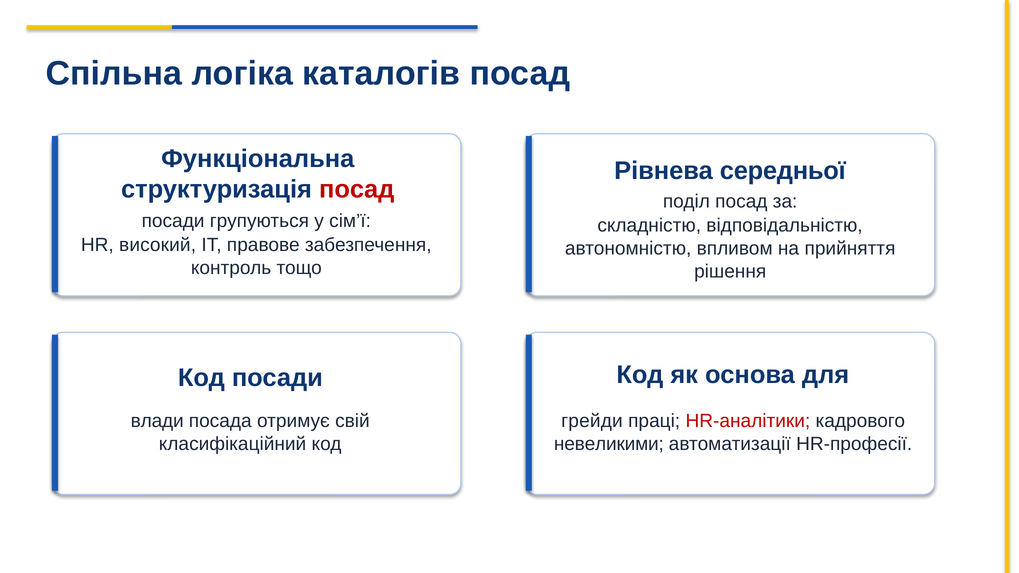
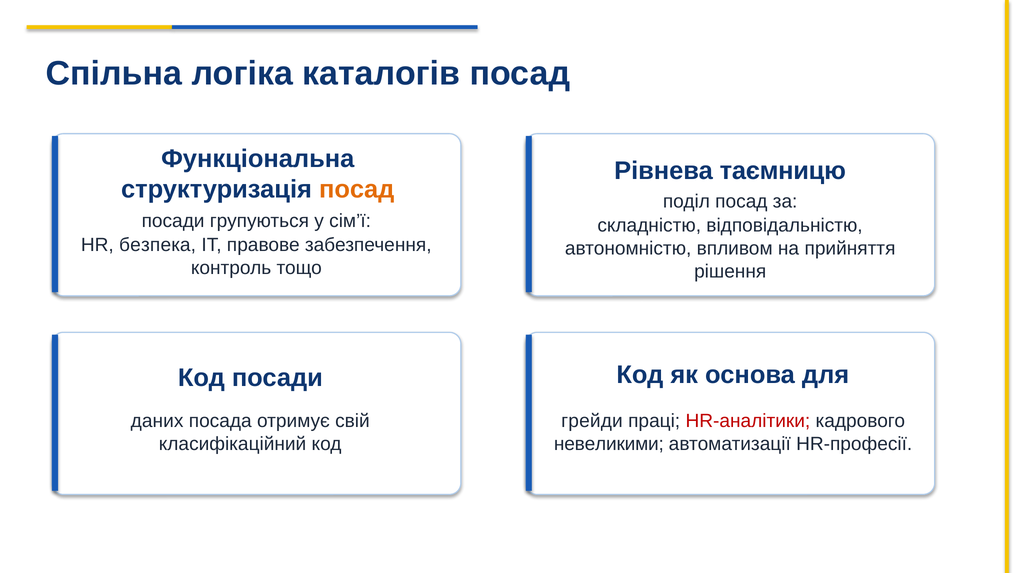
середньої: середньої -> таємницю (783, 171)
посад colour: red -> orange (357, 189)
високий: високий -> безпека (158, 245)
влади: влади -> даних (157, 421)
